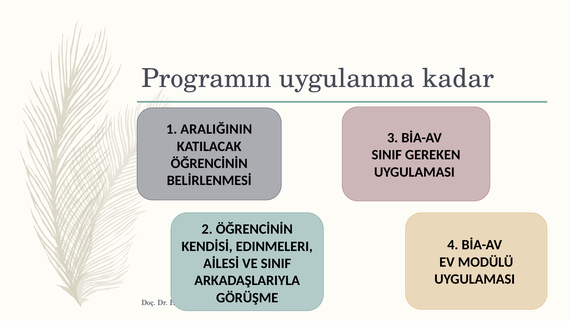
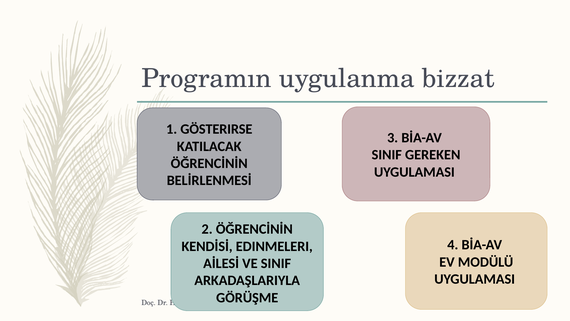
kadar: kadar -> bizzat (458, 78)
ARALIĞININ: ARALIĞININ -> GÖSTERIRSE (216, 129)
